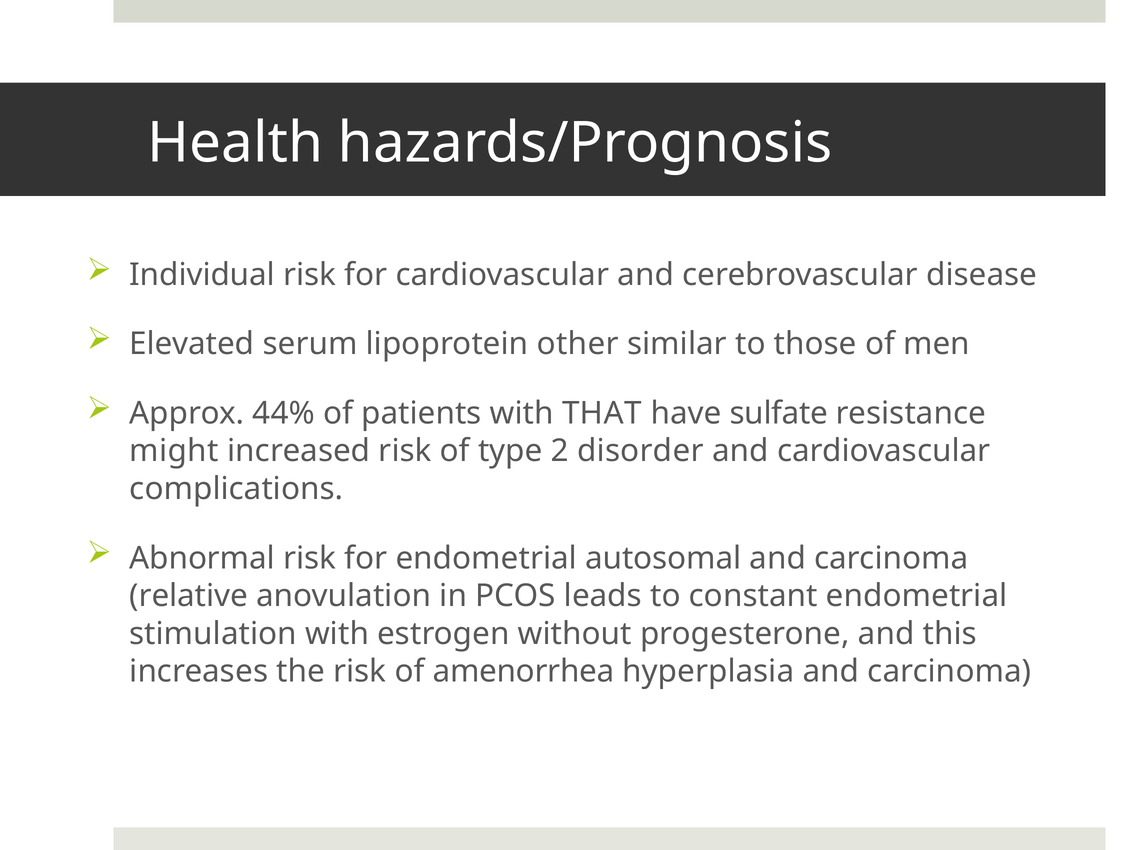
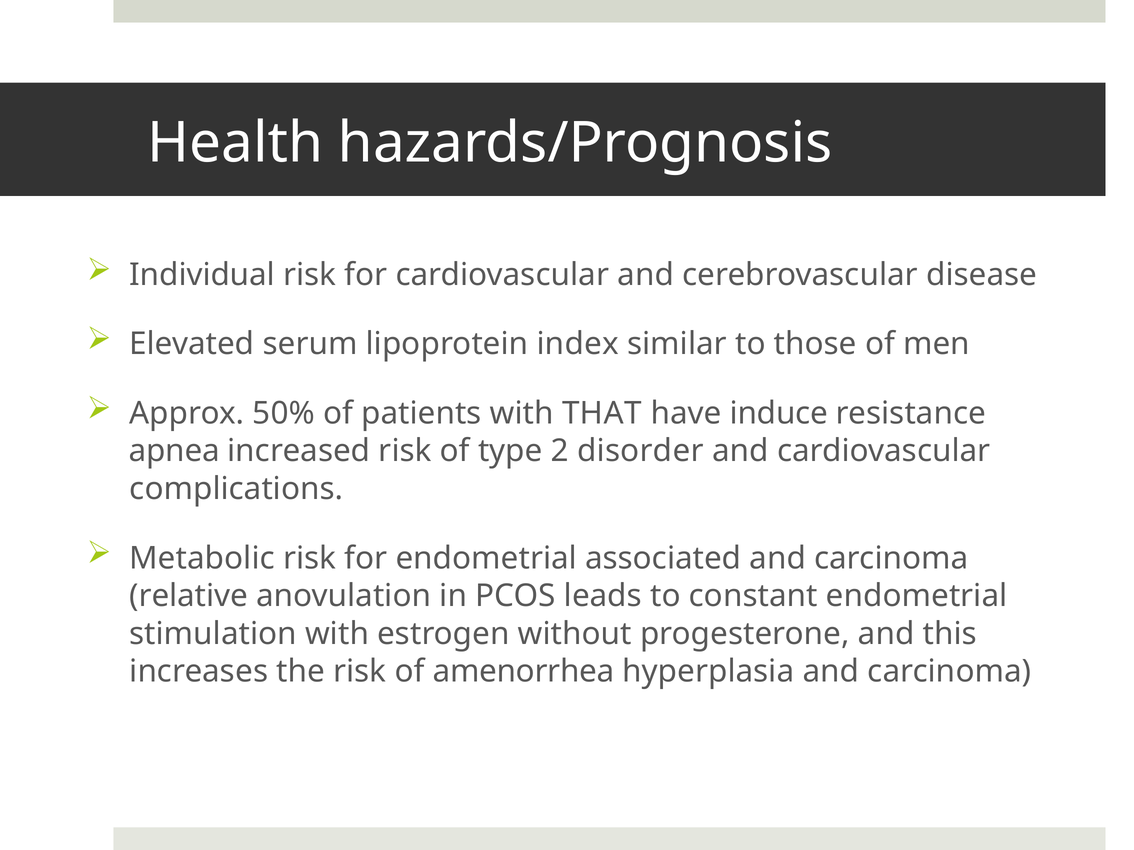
other: other -> index (578, 344)
44%: 44% -> 50% (284, 414)
sulfate: sulfate -> induce (779, 414)
might: might -> apnea (174, 451)
Abnormal: Abnormal -> Metabolic (202, 559)
autosomal: autosomal -> associated (663, 559)
